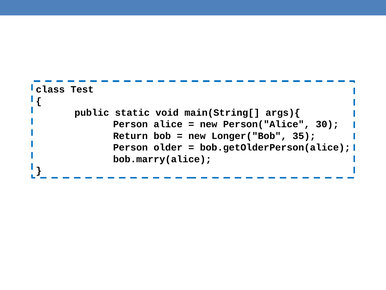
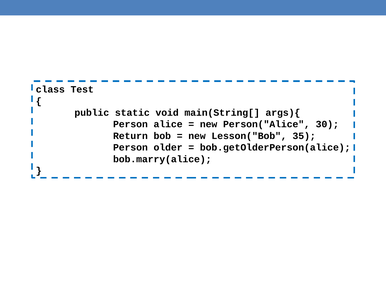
Longer("Bob: Longer("Bob -> Lesson("Bob (249, 136)
